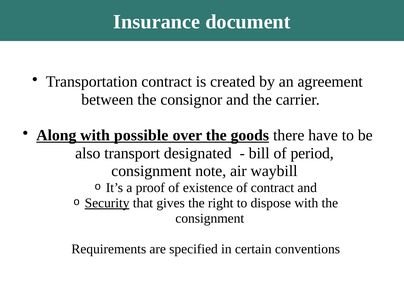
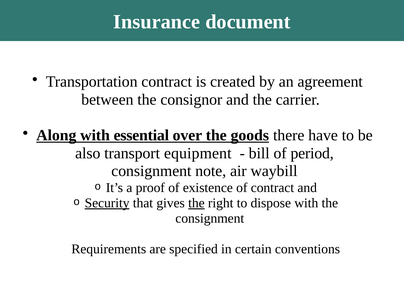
possible: possible -> essential (141, 135)
designated: designated -> equipment (198, 153)
the underline: none -> present (196, 203)
